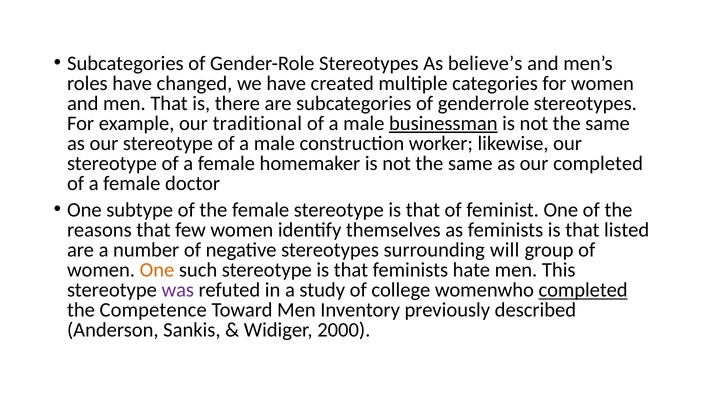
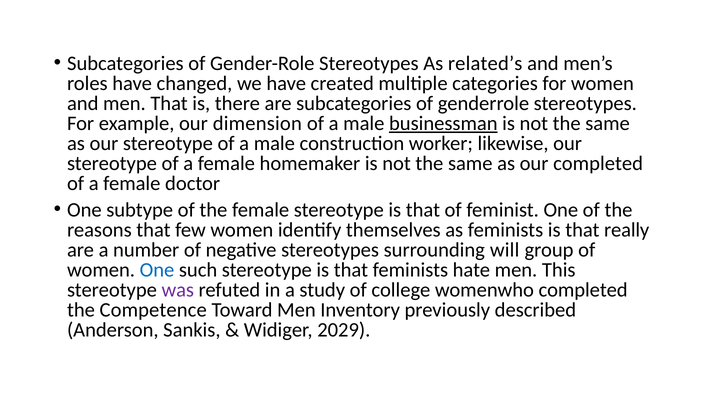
believe’s: believe’s -> related’s (485, 63)
traditional: traditional -> dimension (257, 123)
listed: listed -> really (627, 230)
One colour: orange -> blue (157, 270)
completed underline: present -> none (583, 290)
2000: 2000 -> 2029 (344, 330)
